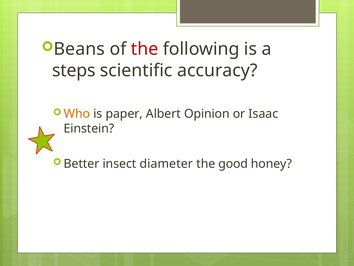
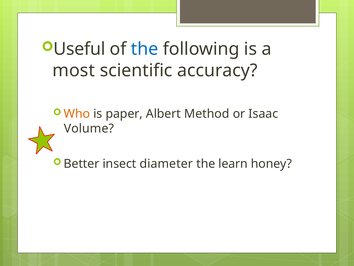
Beans: Beans -> Useful (79, 49)
the colour: red -> blue (145, 49)
steps: steps -> most (74, 70)
Opinion: Opinion -> Method (207, 114)
Einstein: Einstein -> Volume (89, 128)
good: good -> learn (233, 163)
